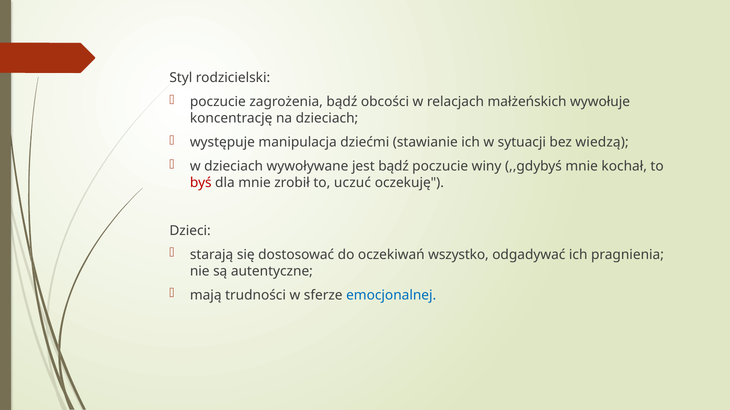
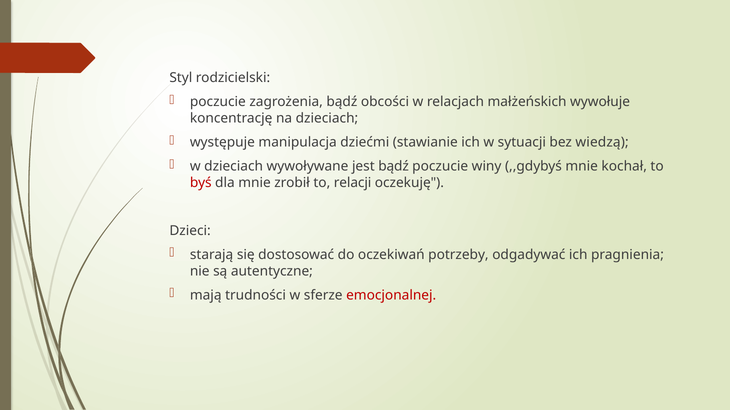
uczuć: uczuć -> relacji (353, 183)
wszystko: wszystko -> potrzeby (458, 255)
emocjonalnej colour: blue -> red (391, 296)
